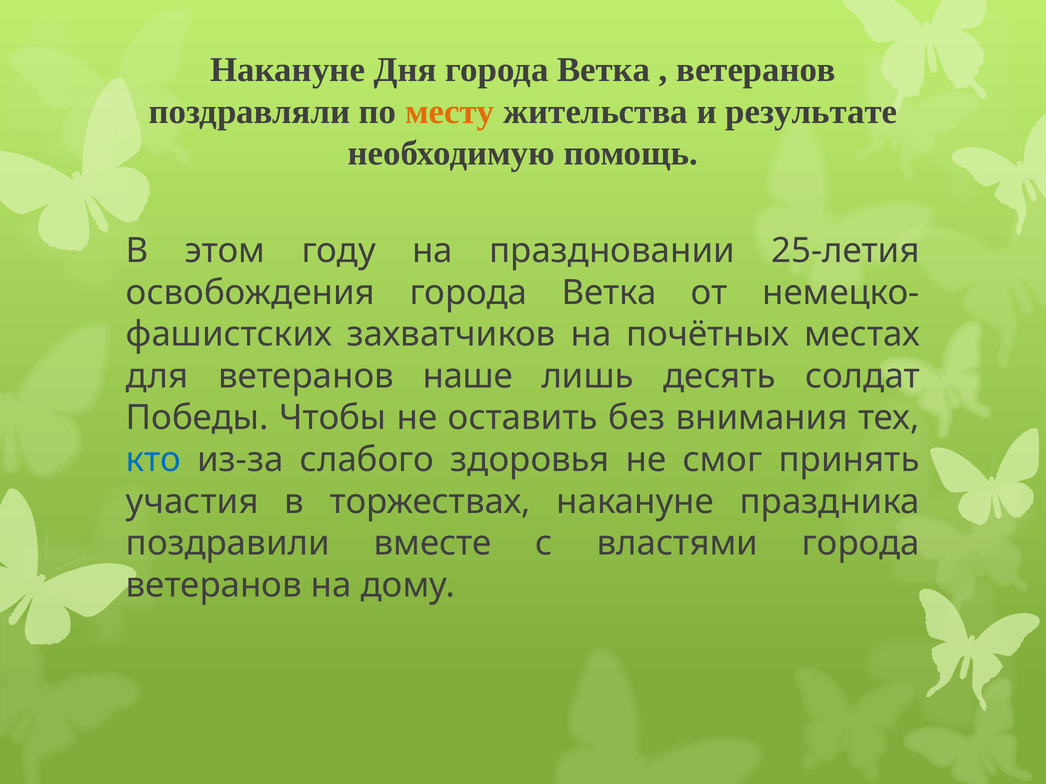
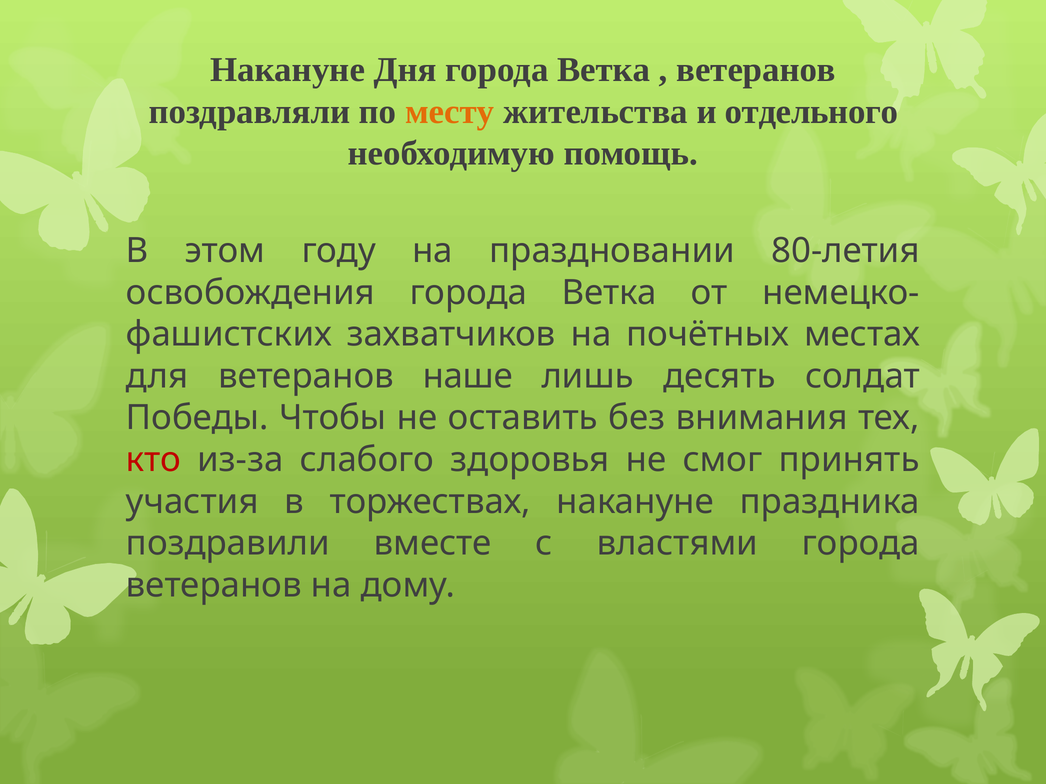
результате: результате -> отдельного (811, 112)
25-летия: 25-летия -> 80-летия (845, 251)
кто colour: blue -> red (154, 460)
